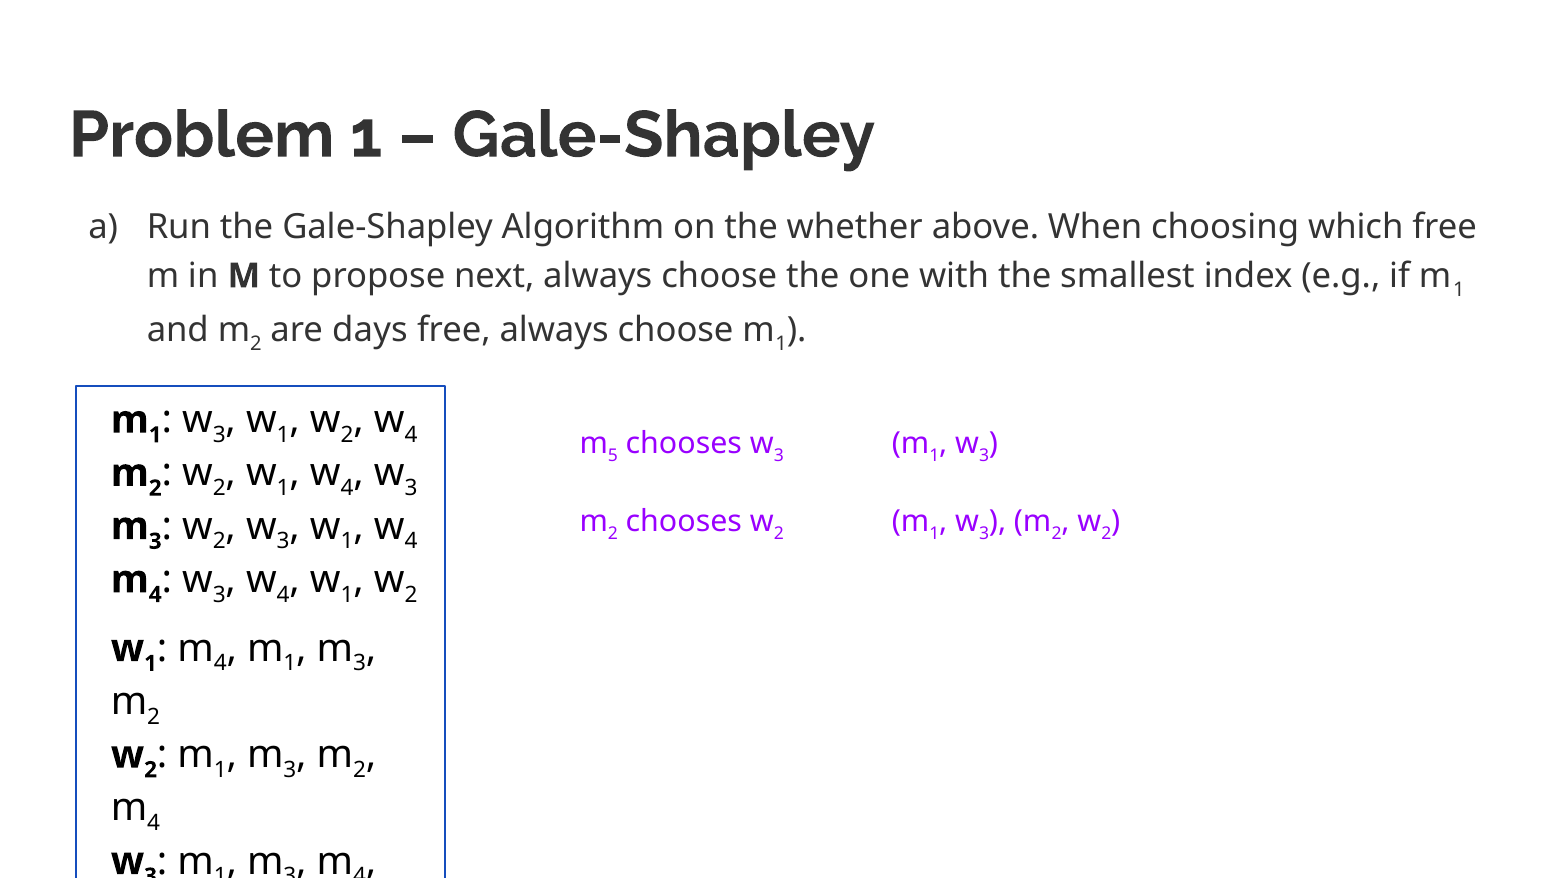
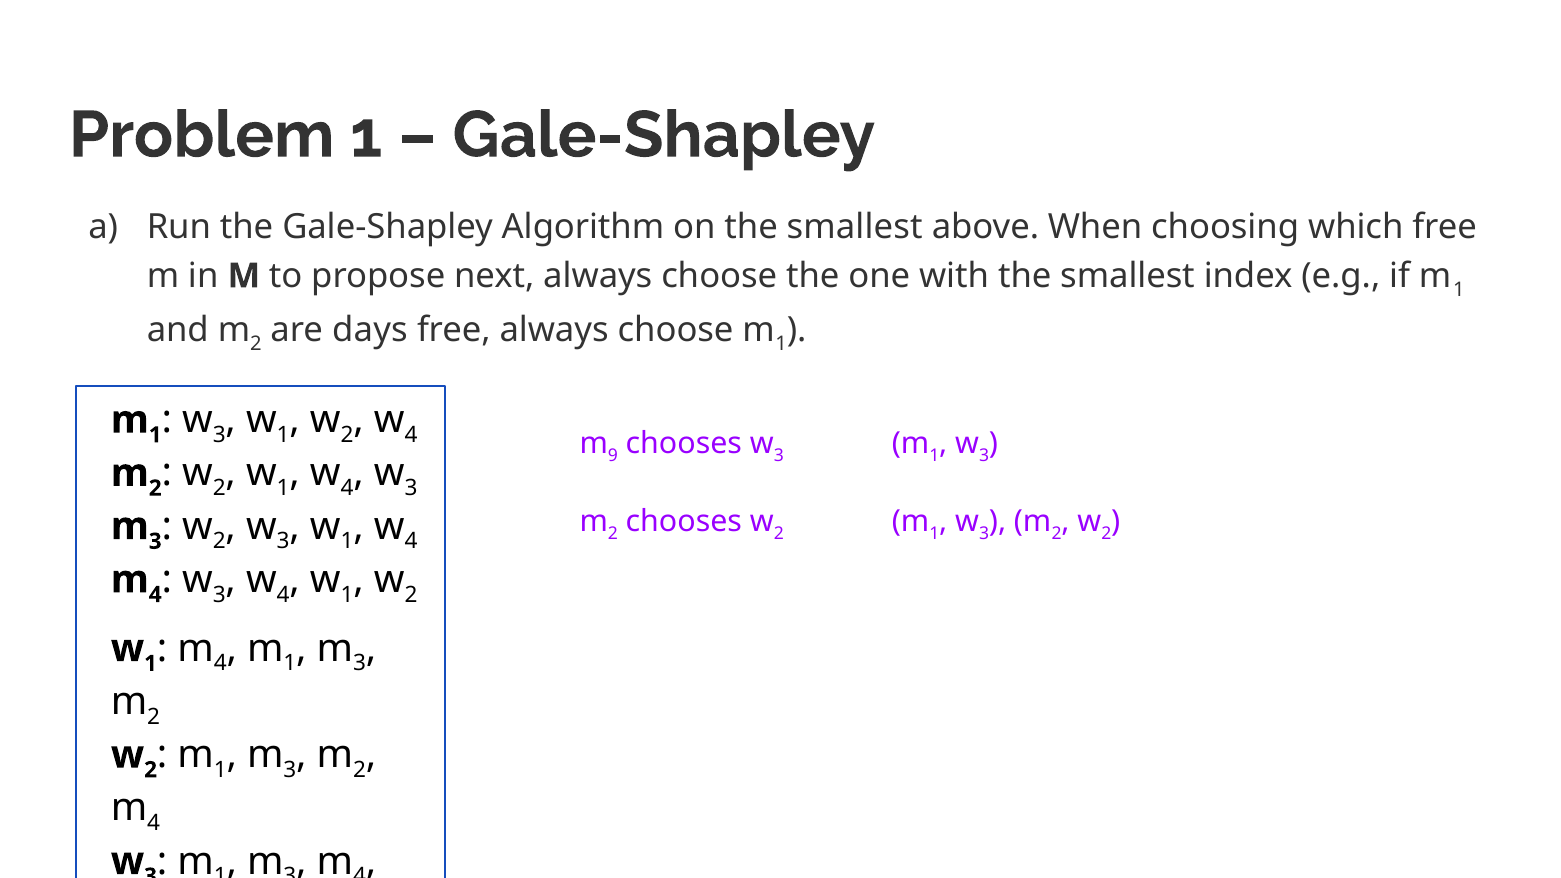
on the whether: whether -> smallest (855, 227)
5: 5 -> 9 (613, 456)
